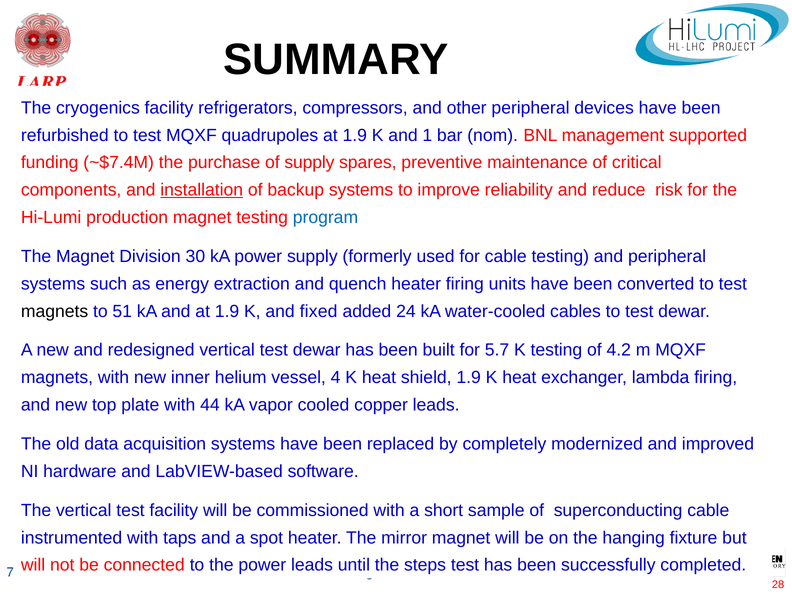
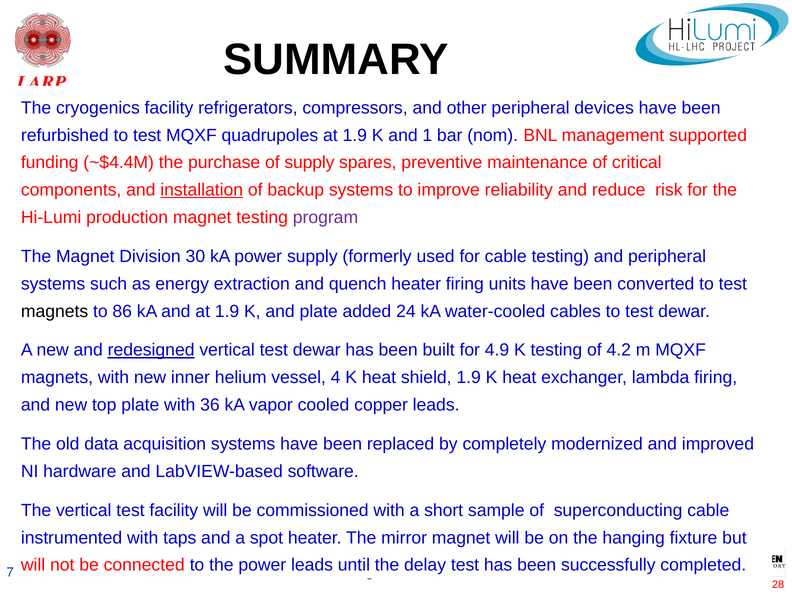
~$7.4M: ~$7.4M -> ~$4.4M (119, 163)
program colour: blue -> purple (325, 218)
51: 51 -> 86 (122, 311)
and fixed: fixed -> plate (319, 311)
redesigned underline: none -> present (151, 350)
5.7: 5.7 -> 4.9 (497, 350)
44: 44 -> 36 (210, 405)
steps: steps -> delay (425, 565)
